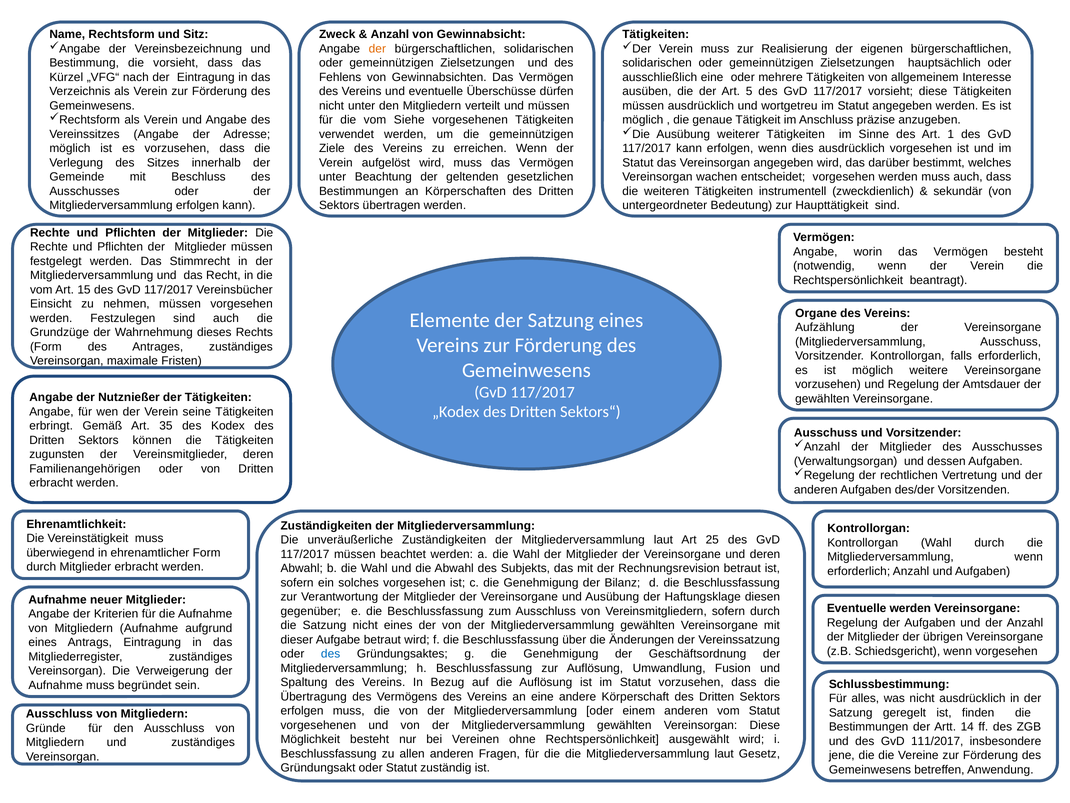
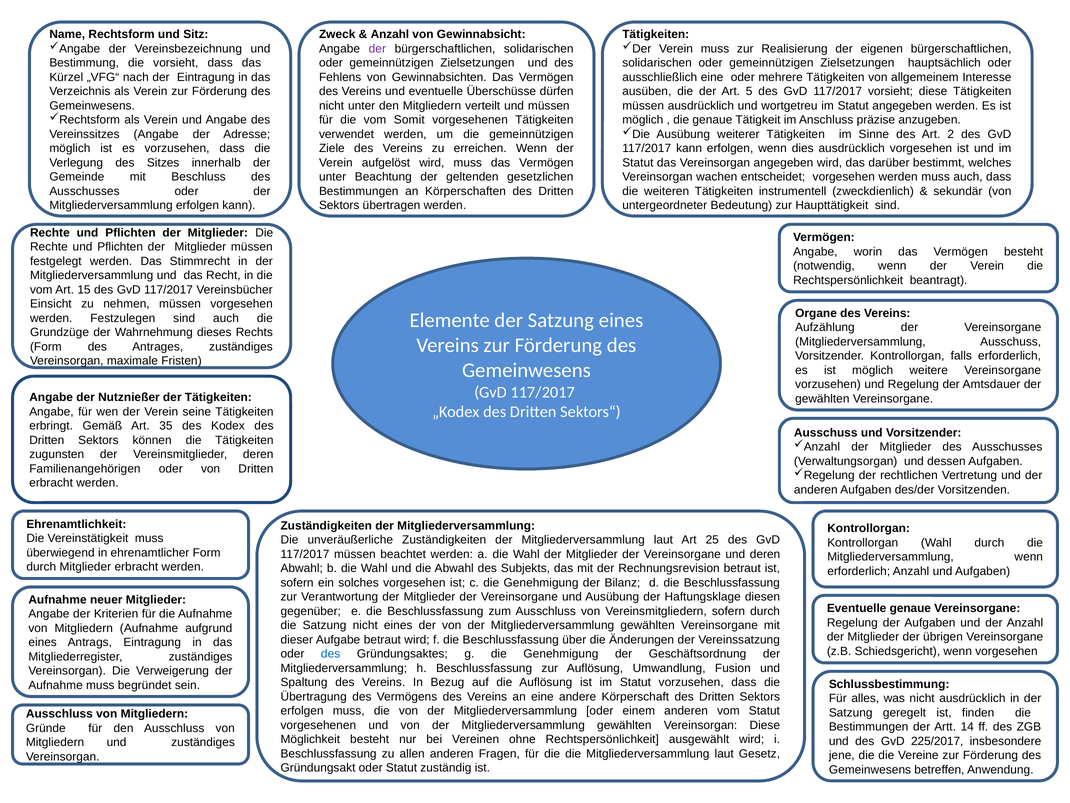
der colour: orange -> purple (377, 49)
Siehe: Siehe -> Somit (409, 120)
1: 1 -> 2 (951, 134)
Eventuelle werden: werden -> genaue (910, 608)
111/2017: 111/2017 -> 225/2017 (937, 741)
